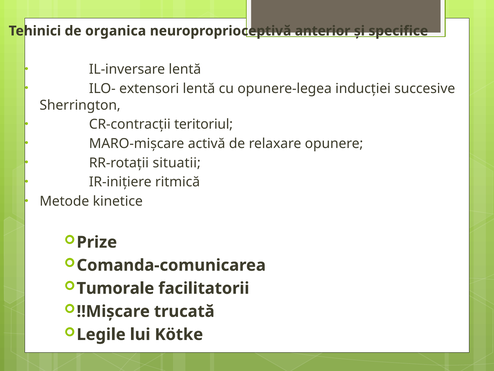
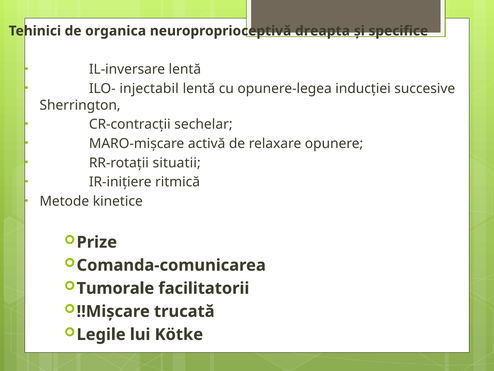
anterior: anterior -> dreapta (322, 31)
extensori: extensori -> injectabil (149, 89)
teritoriul: teritoriul -> sechelar (203, 124)
